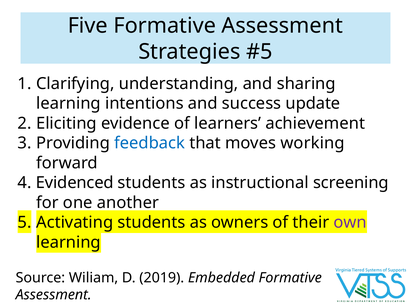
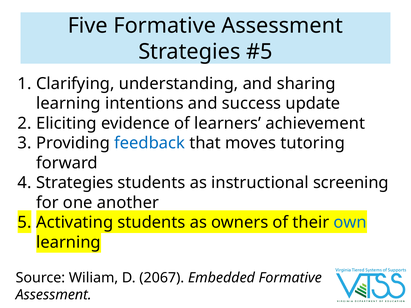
working: working -> tutoring (313, 143)
Evidenced: Evidenced -> Strategies (75, 183)
own colour: purple -> blue (350, 223)
2019: 2019 -> 2067 (162, 278)
